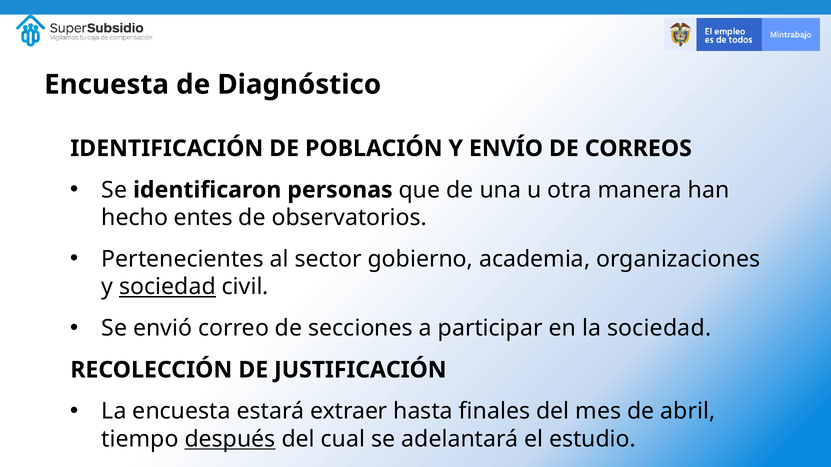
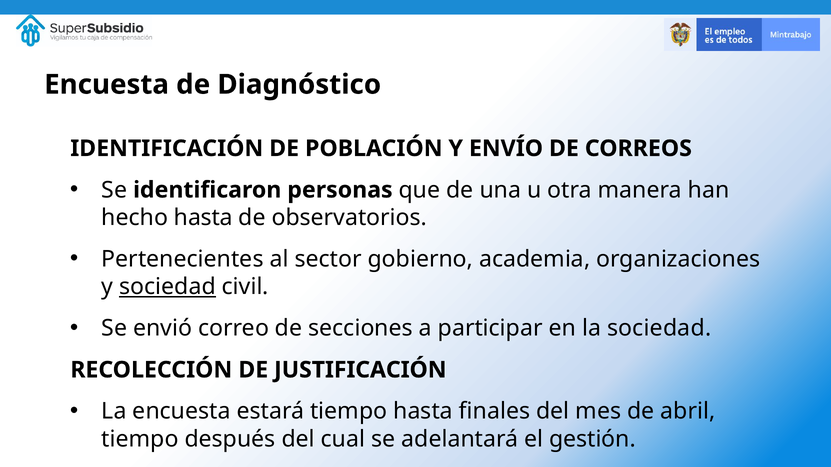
hecho entes: entes -> hasta (203, 218)
estará extraer: extraer -> tiempo (349, 412)
después underline: present -> none (230, 439)
estudio: estudio -> gestión (592, 439)
